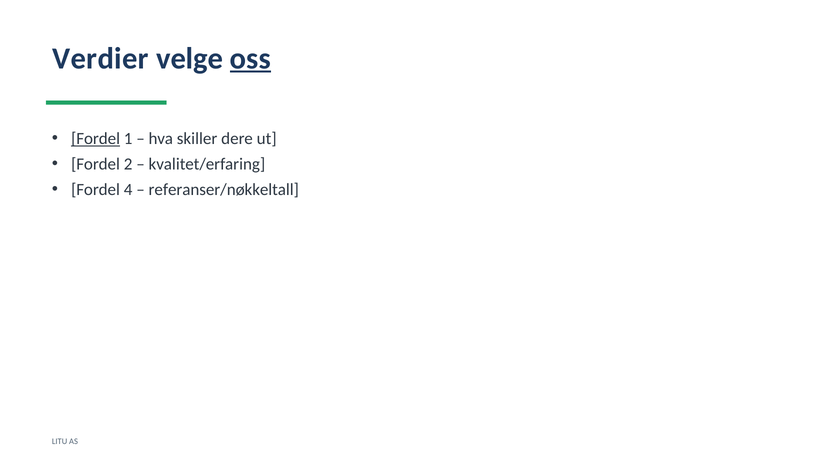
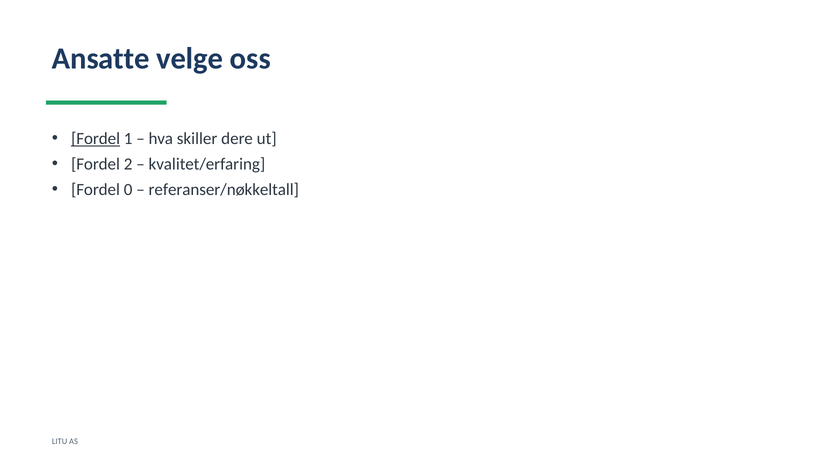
Verdier: Verdier -> Ansatte (101, 58)
oss underline: present -> none (250, 58)
4: 4 -> 0 (128, 189)
